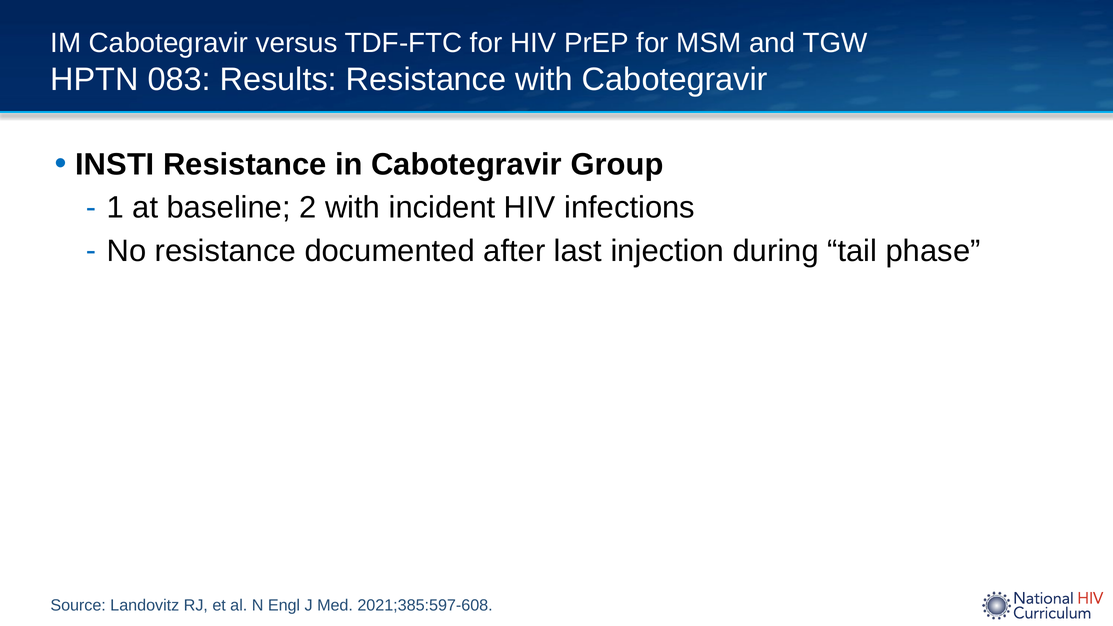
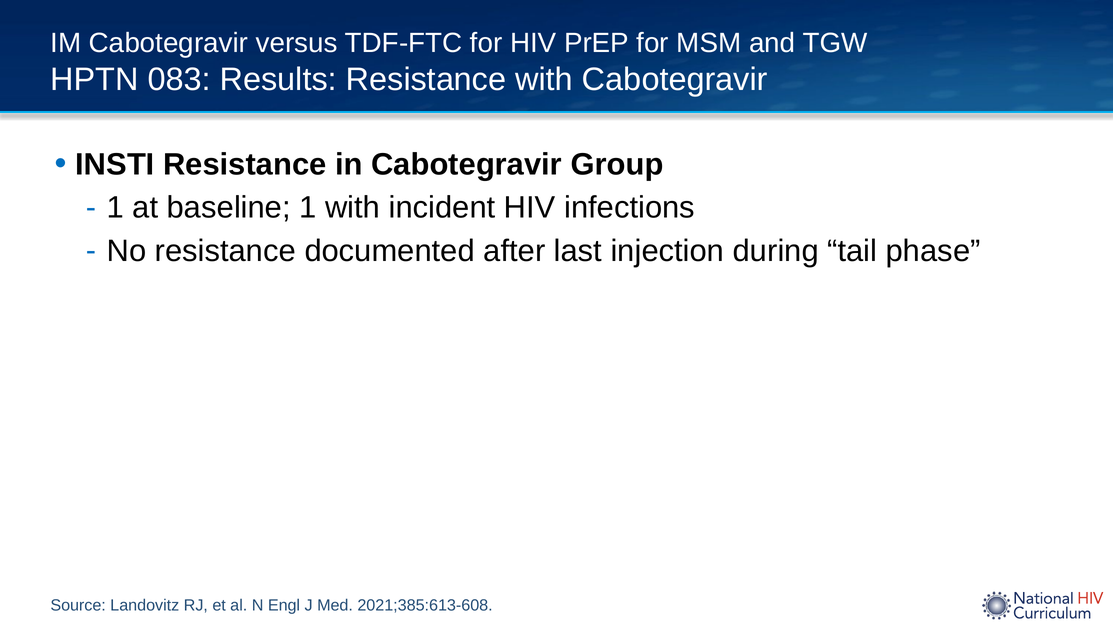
baseline 2: 2 -> 1 (308, 208)
2021;385:597-608: 2021;385:597-608 -> 2021;385:613-608 (425, 606)
